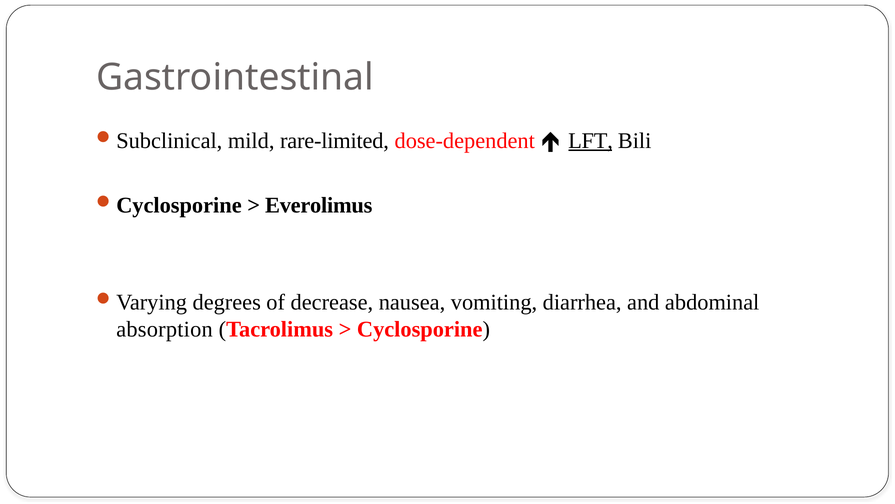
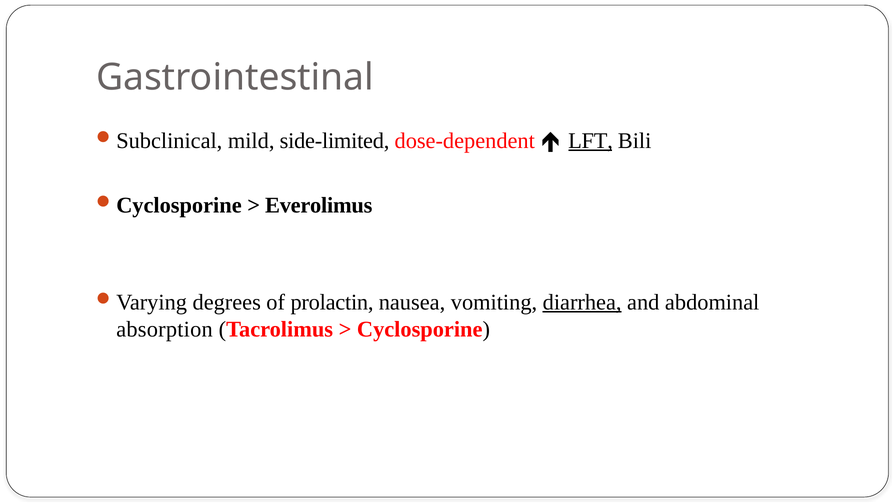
rare-limited: rare-limited -> side-limited (335, 141)
decrease: decrease -> prolactin (332, 302)
diarrhea underline: none -> present (582, 302)
